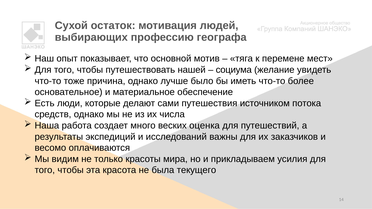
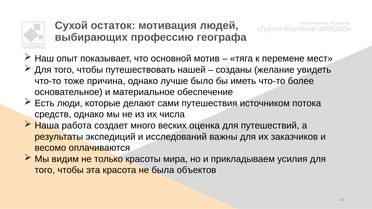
социума: социума -> созданы (234, 70)
текущего: текущего -> объектов (197, 170)
